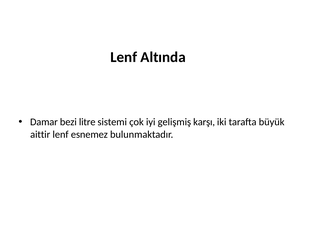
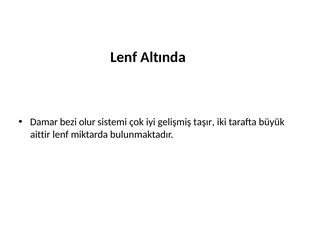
litre: litre -> olur (87, 122)
karşı: karşı -> taşır (204, 122)
esnemez: esnemez -> miktarda (89, 135)
